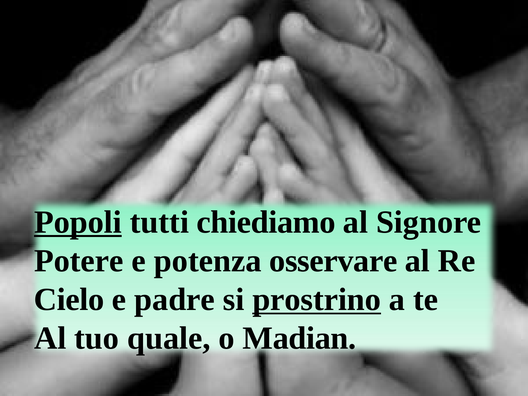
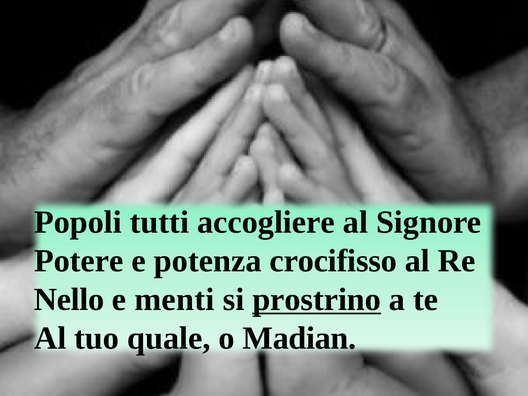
Popoli underline: present -> none (78, 222)
chiediamo: chiediamo -> accogliere (266, 222)
osservare: osservare -> crocifisso (333, 261)
Cielo: Cielo -> Nello (69, 300)
padre: padre -> menti (174, 300)
